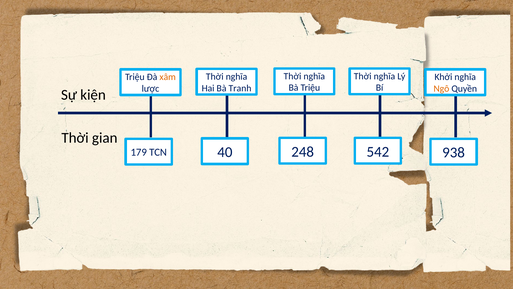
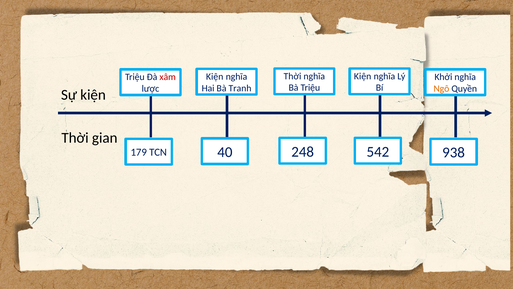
Thời: Thời -> Kiện (363, 76)
Thời: Thời -> Kiện (215, 77)
xâm colour: orange -> red (168, 77)
